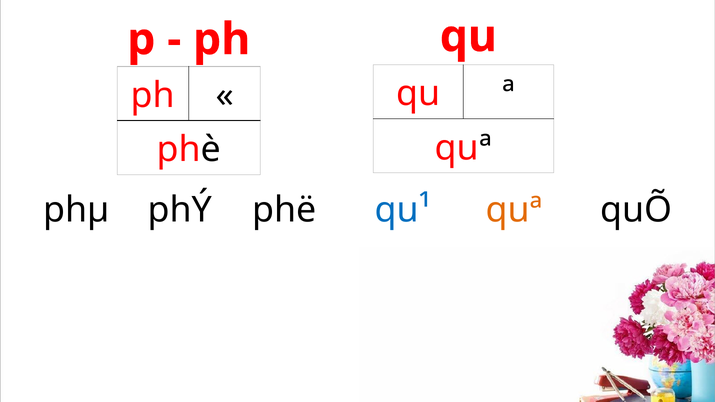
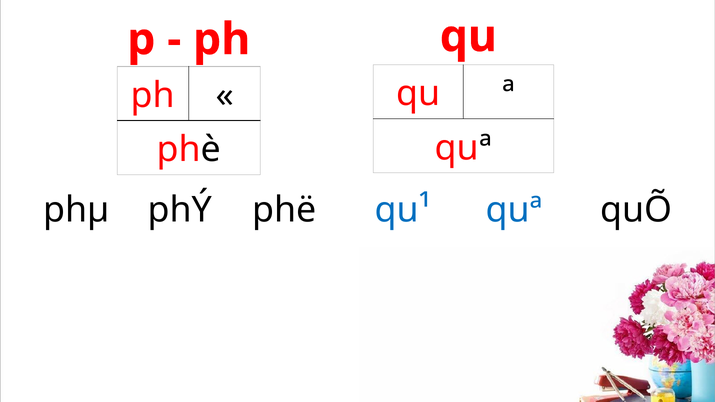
quª colour: orange -> blue (514, 210)
